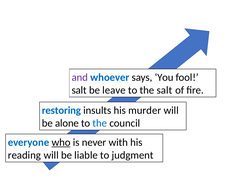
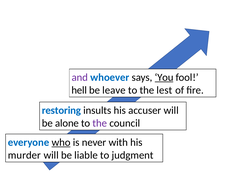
You underline: none -> present (164, 77)
salt: salt -> hell (79, 90)
the salt: salt -> lest (164, 90)
murder: murder -> accuser (145, 110)
the colour: blue -> purple (100, 123)
reading: reading -> murder (24, 155)
